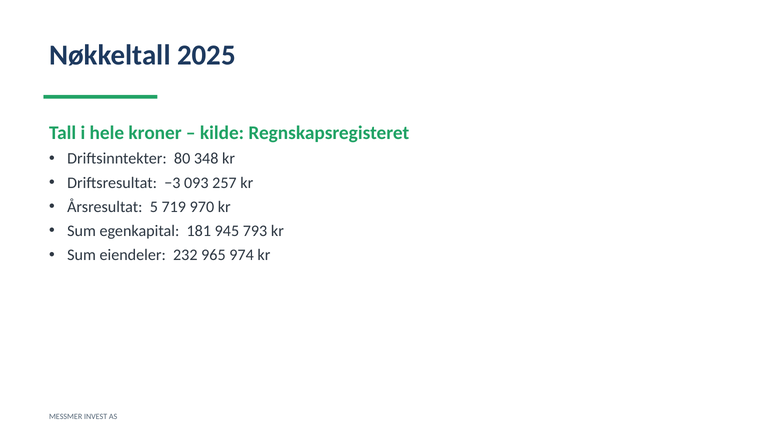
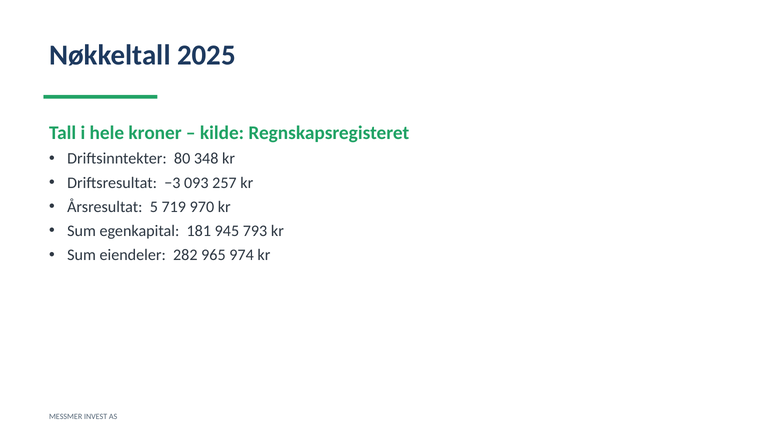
232: 232 -> 282 (185, 255)
